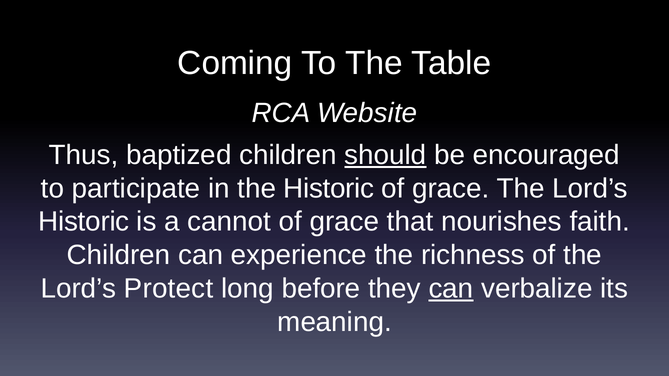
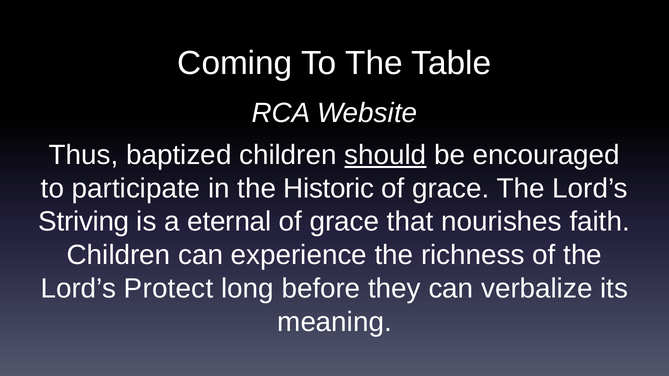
Historic: Historic -> Striving (84, 222)
cannot: cannot -> eternal (229, 222)
can underline: present -> none (451, 289)
